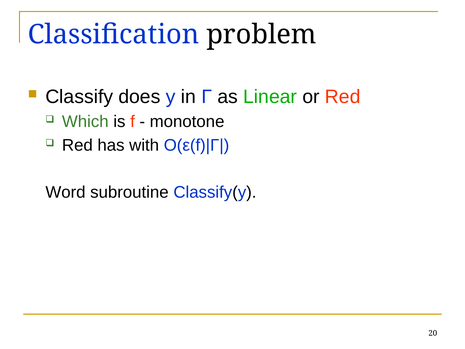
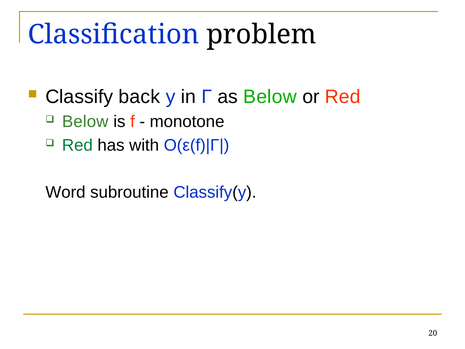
does: does -> back (139, 97)
as Linear: Linear -> Below (270, 97)
Which: Which -> Below (85, 122)
Red colour: black -> green (77, 145)
